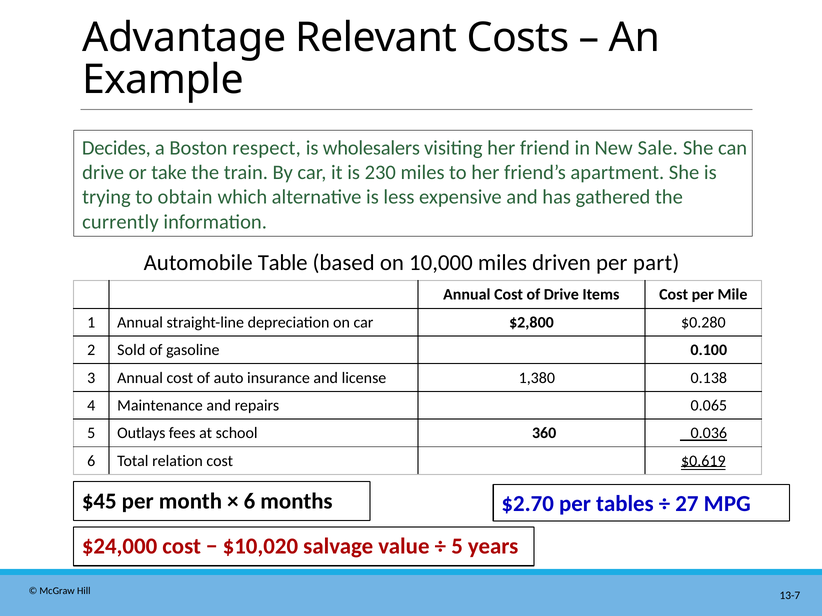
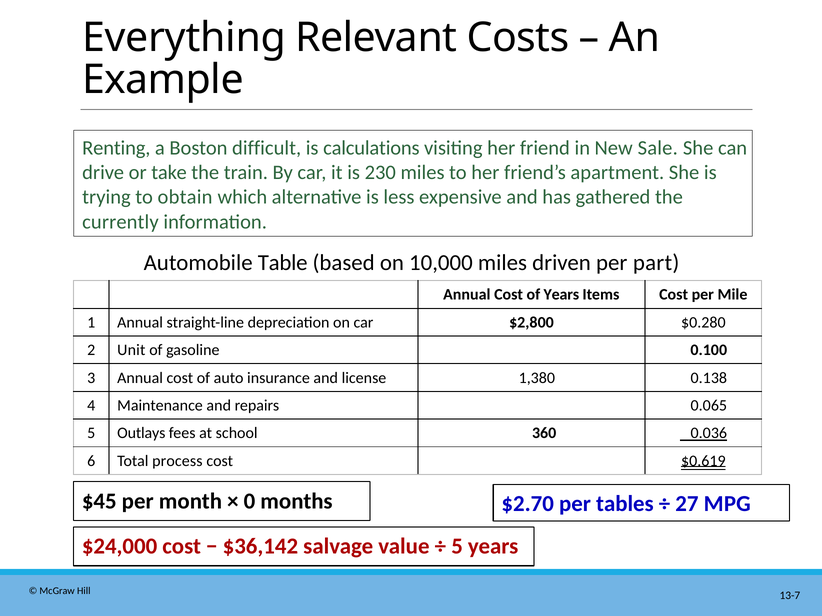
Advantage: Advantage -> Everything (184, 38)
Decides: Decides -> Renting (116, 148)
respect: respect -> difficult (267, 148)
wholesalers: wholesalers -> calculations (371, 148)
of Drive: Drive -> Years (561, 295)
Sold: Sold -> Unit (131, 350)
relation: relation -> process (177, 461)
6: 6 -> 0 (249, 501)
$10,020: $10,020 -> $36,142 (260, 547)
